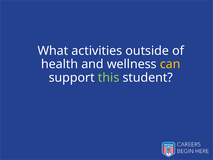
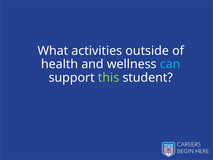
can colour: yellow -> light blue (170, 64)
